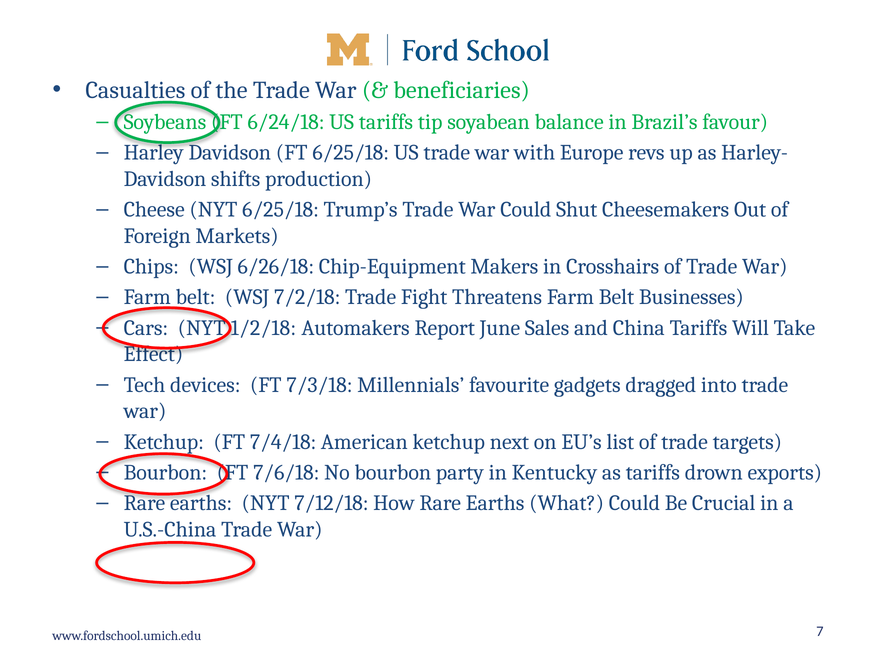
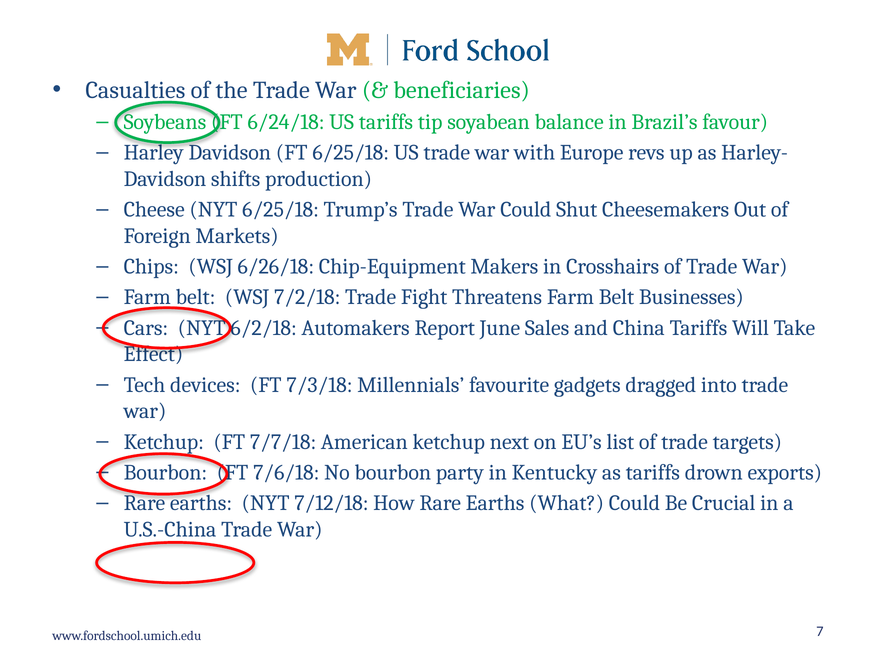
1/2/18: 1/2/18 -> 6/2/18 (264, 328)
7/4/18: 7/4/18 -> 7/7/18 (283, 442)
